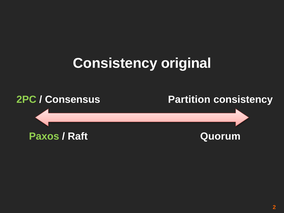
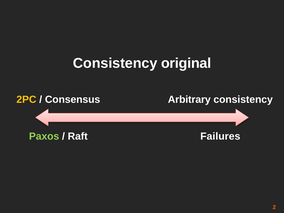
2PC colour: light green -> yellow (26, 99)
Partition: Partition -> Arbitrary (189, 99)
Quorum: Quorum -> Failures (220, 136)
